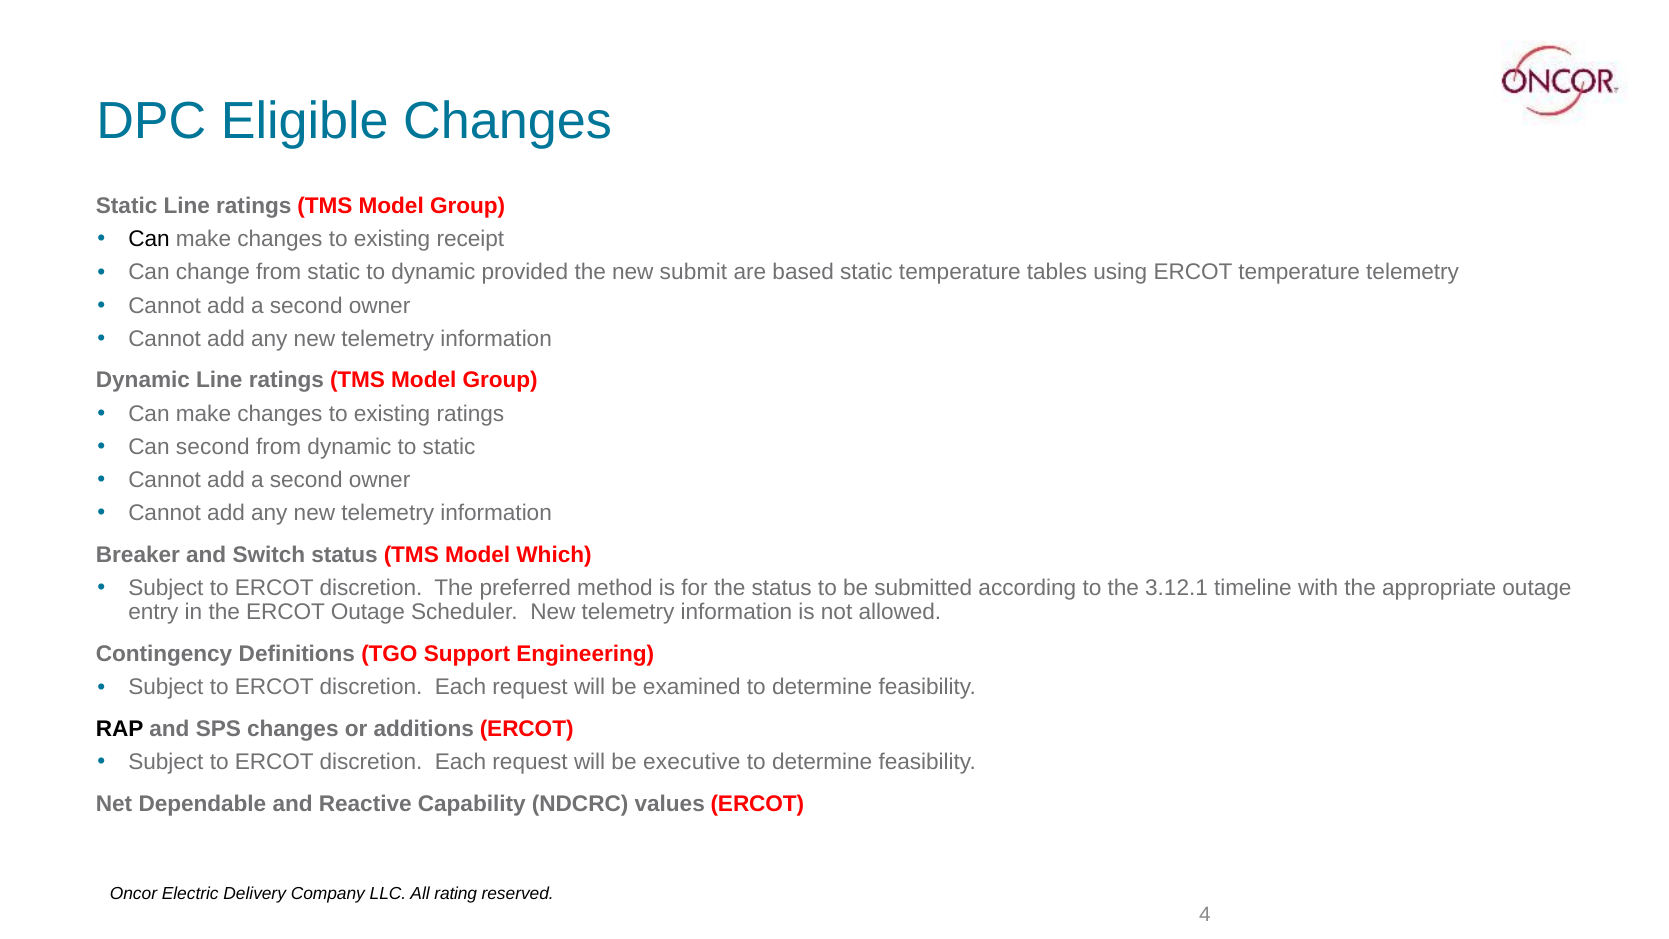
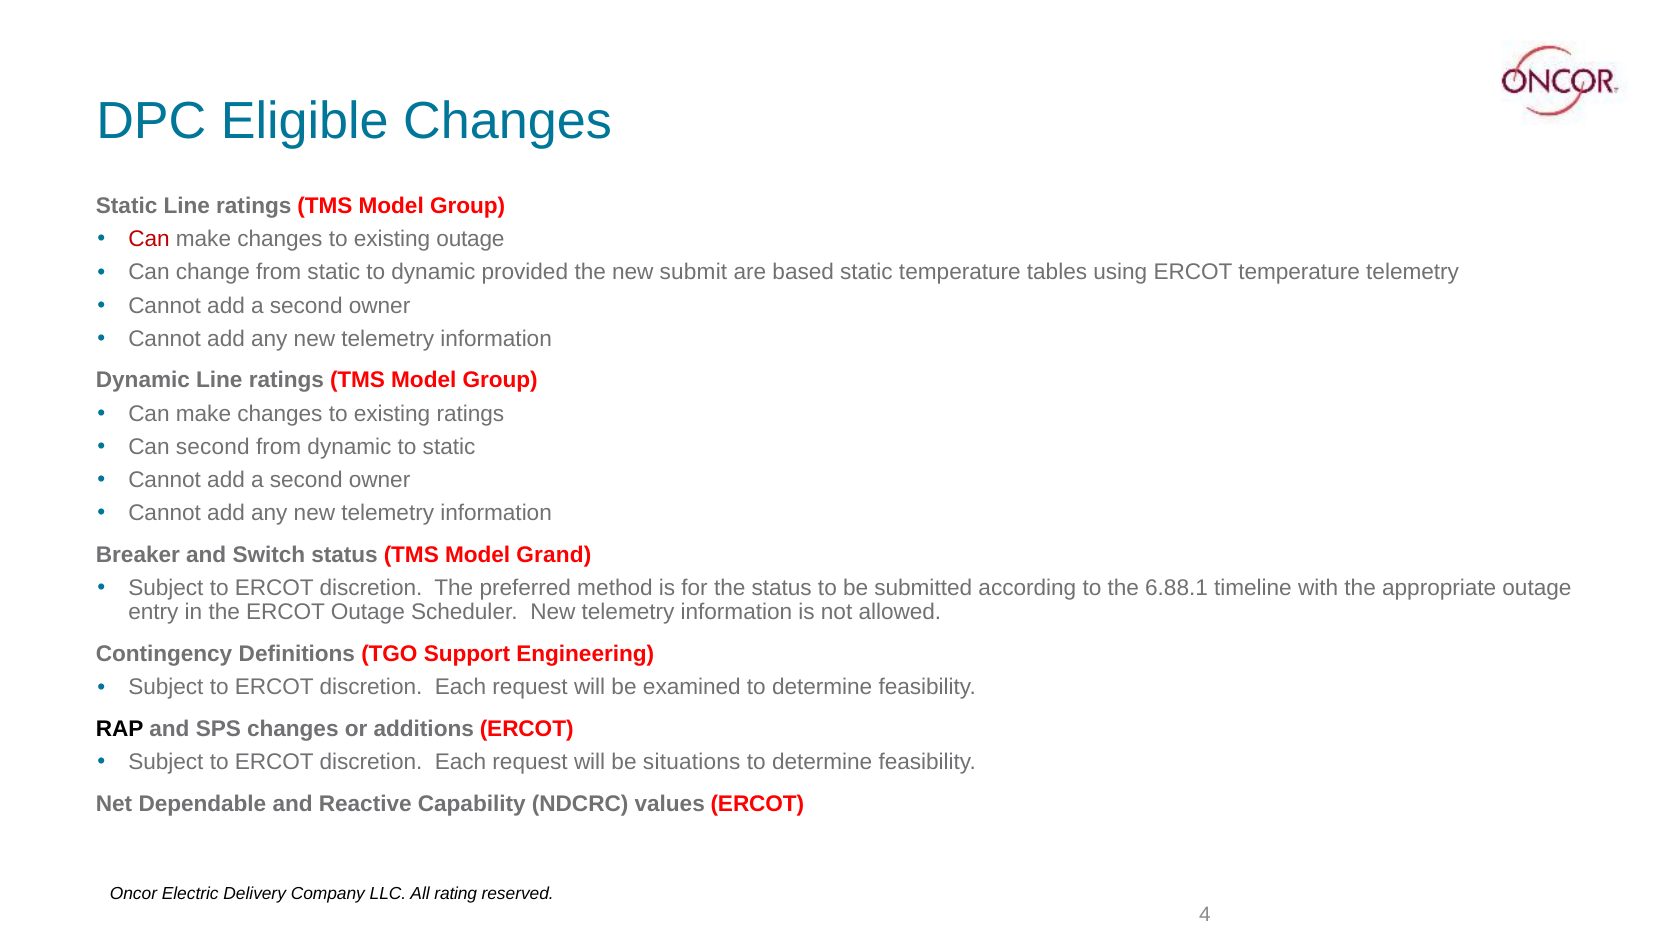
Can colour: black -> red (149, 239)
existing receipt: receipt -> outage (470, 239)
Which: Which -> Grand (554, 555)
3.12.1: 3.12.1 -> 6.88.1 (1177, 588)
executive: executive -> situations (692, 762)
